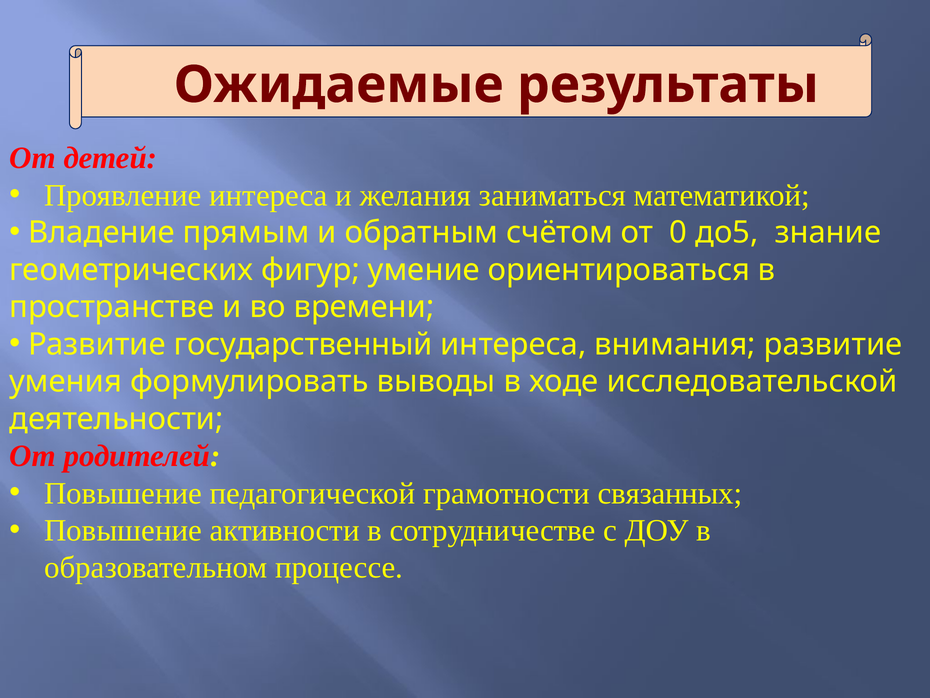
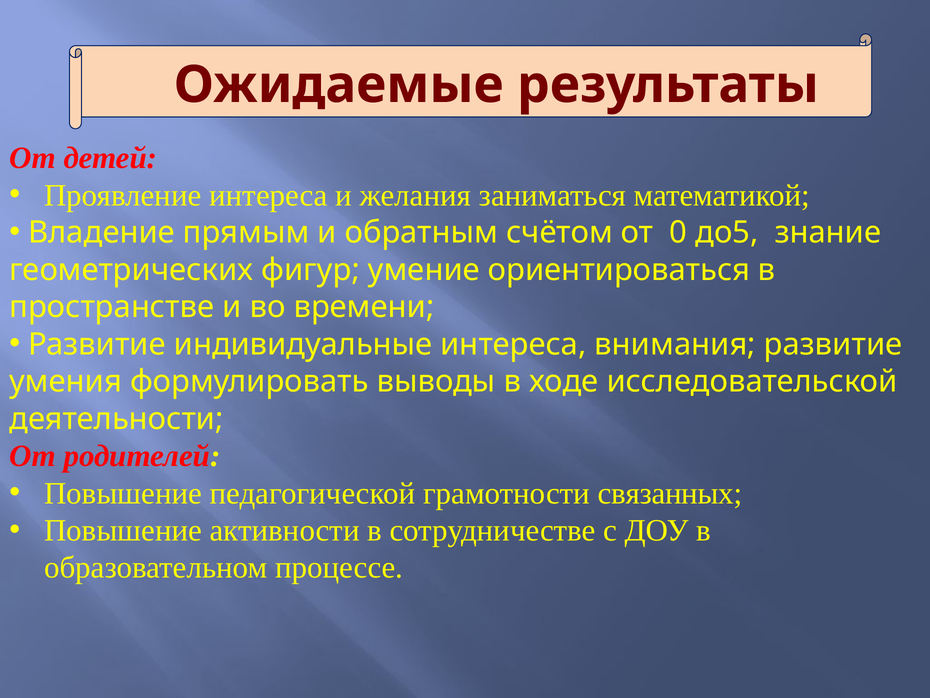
государственный: государственный -> индивидуальные (303, 344)
